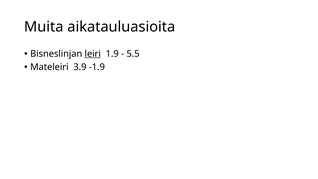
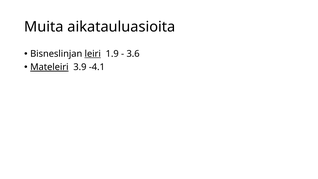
5.5: 5.5 -> 3.6 (133, 54)
Mateleiri underline: none -> present (49, 67)
-1.9: -1.9 -> -4.1 (97, 67)
